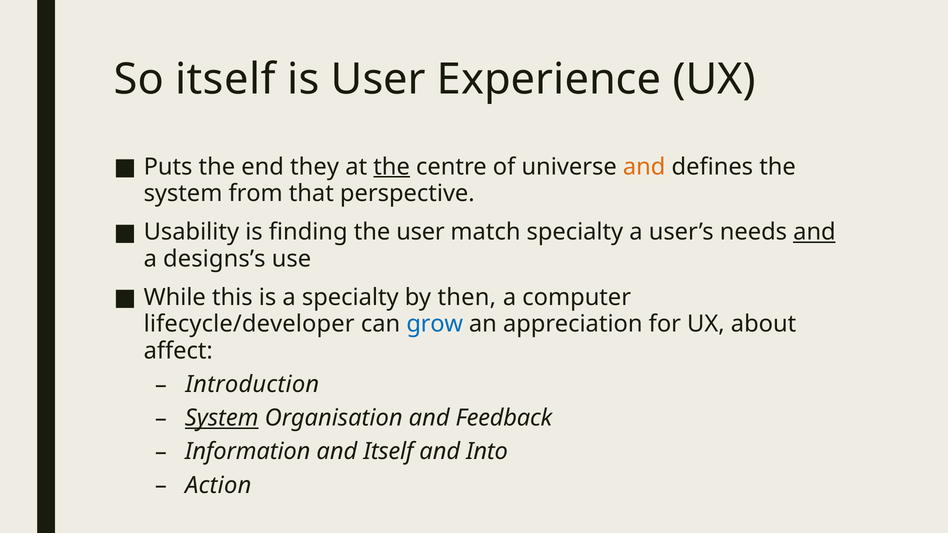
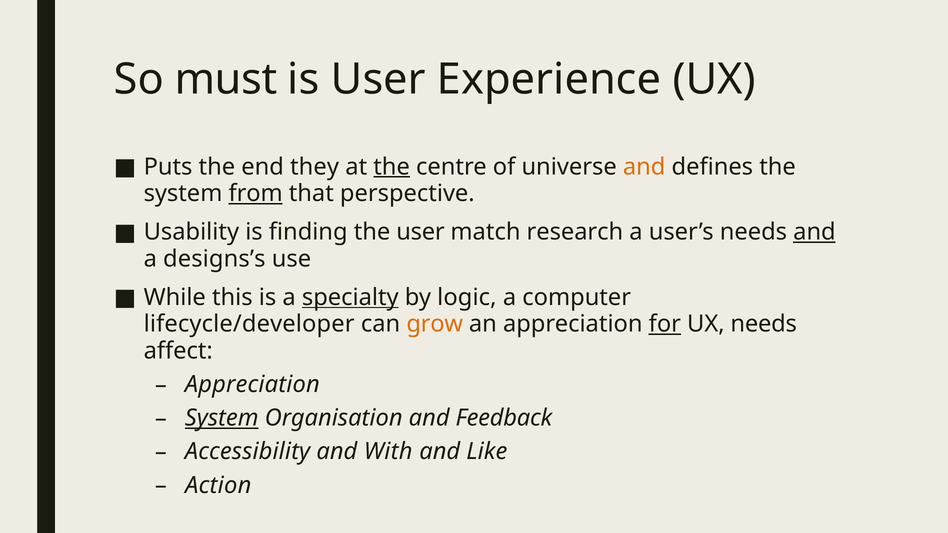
So itself: itself -> must (226, 80)
from underline: none -> present (256, 194)
match specialty: specialty -> research (575, 232)
specialty underline: none -> present (350, 297)
then: then -> logic (467, 297)
grow colour: blue -> orange (435, 324)
for underline: none -> present (665, 324)
UX about: about -> needs (764, 324)
Introduction: Introduction -> Appreciation (252, 385)
Information: Information -> Accessibility (248, 452)
and Itself: Itself -> With (388, 452)
Into: Into -> Like (487, 452)
